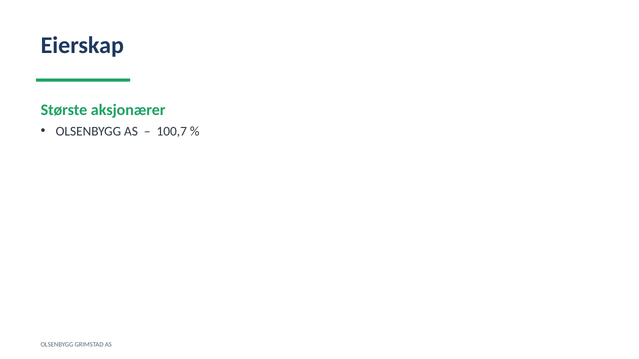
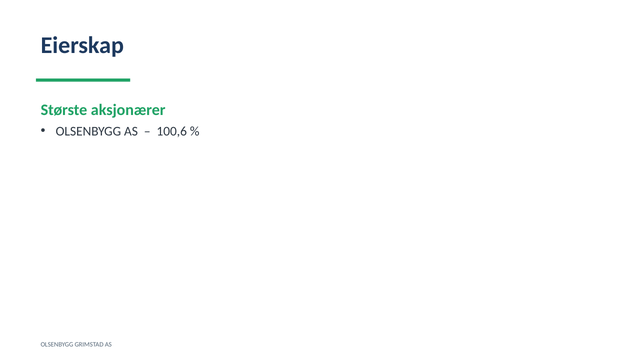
100,7: 100,7 -> 100,6 (172, 131)
